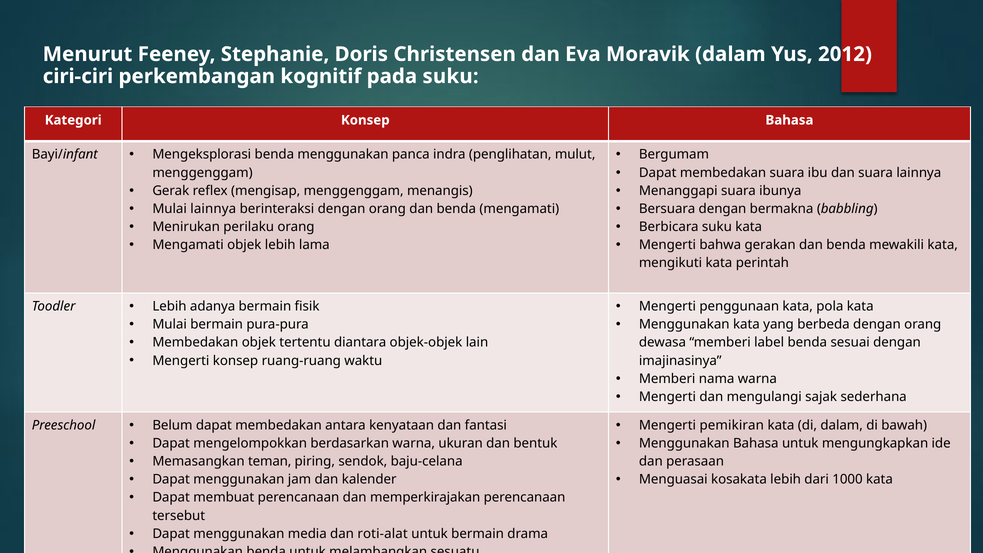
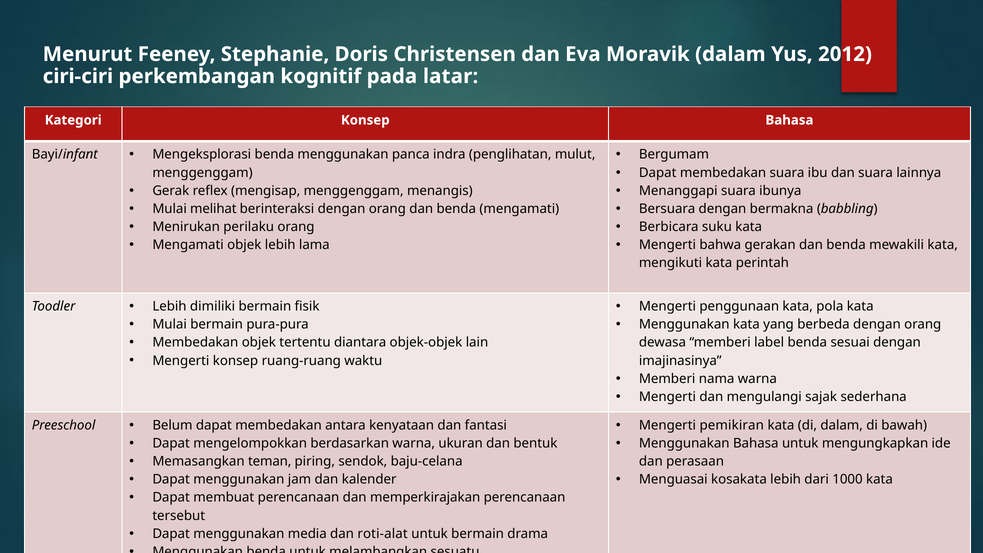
pada suku: suku -> latar (451, 76)
Mulai lainnya: lainnya -> melihat (213, 209)
adanya: adanya -> dimiliki (213, 306)
